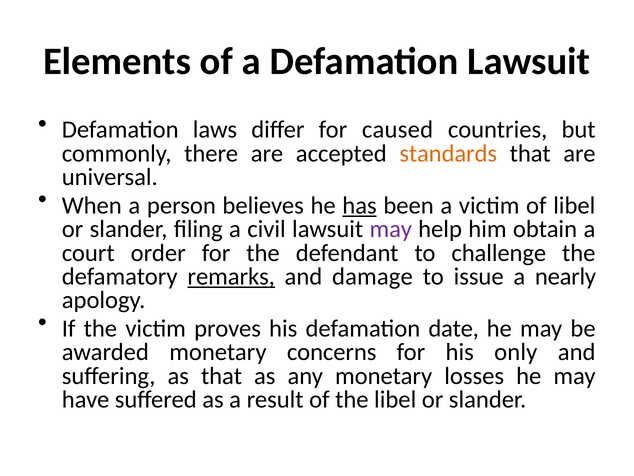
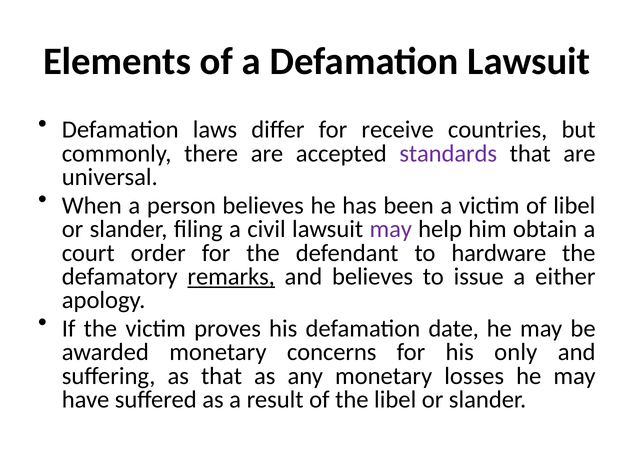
caused: caused -> receive (398, 130)
standards colour: orange -> purple (448, 153)
has underline: present -> none (360, 205)
challenge: challenge -> hardware (499, 253)
and damage: damage -> believes (373, 276)
nearly: nearly -> either (565, 276)
